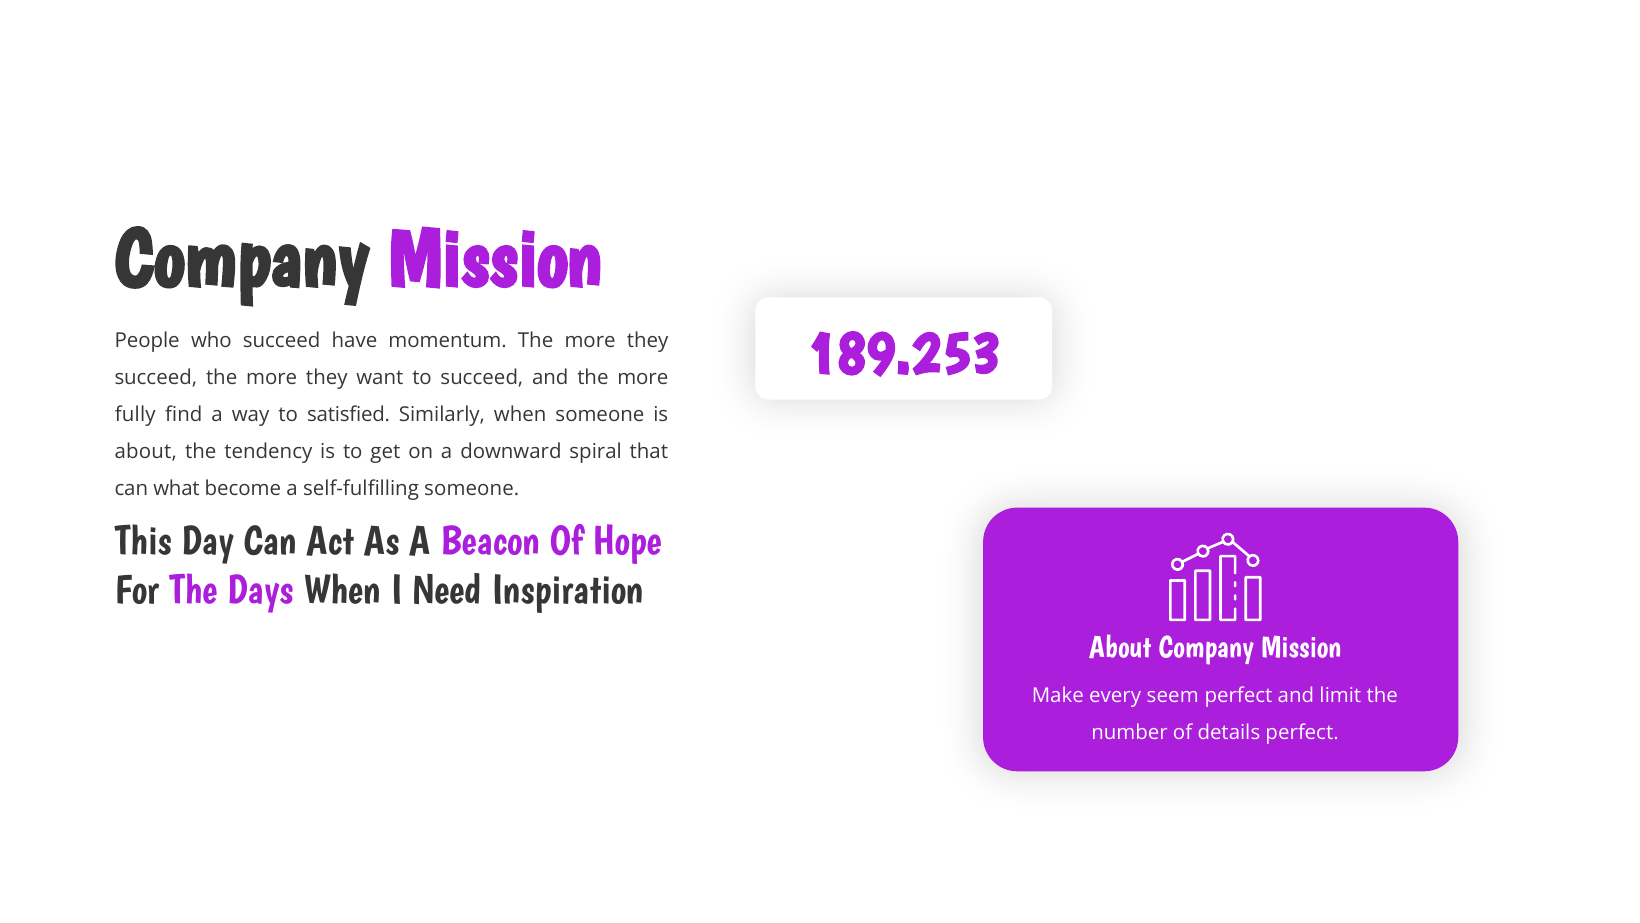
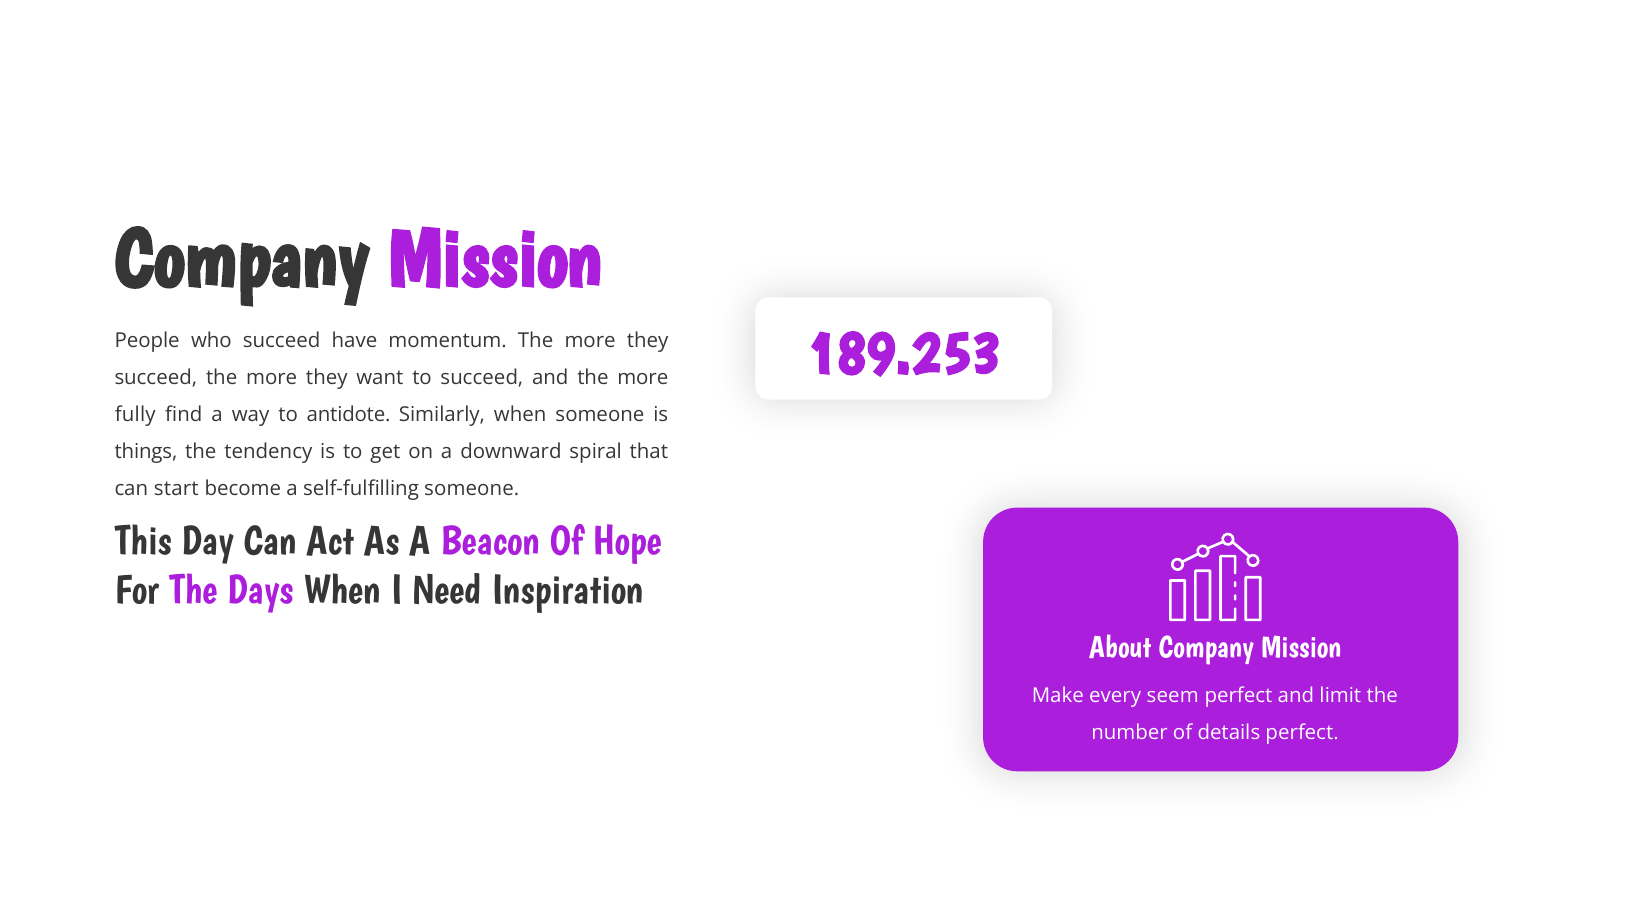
satisfied: satisfied -> antidote (349, 414)
about: about -> things (146, 451)
what: what -> start (176, 488)
